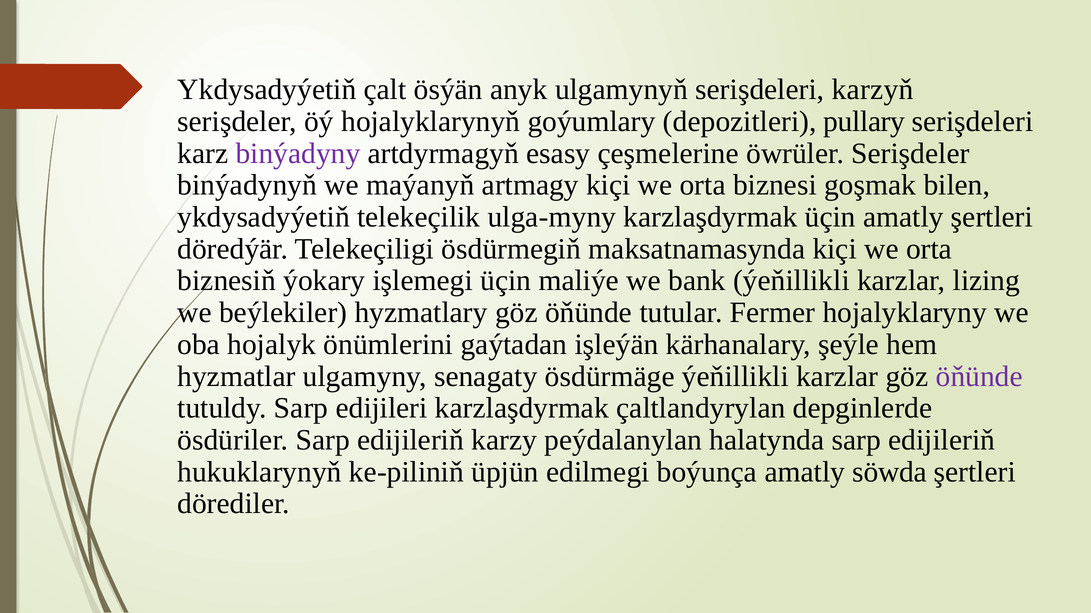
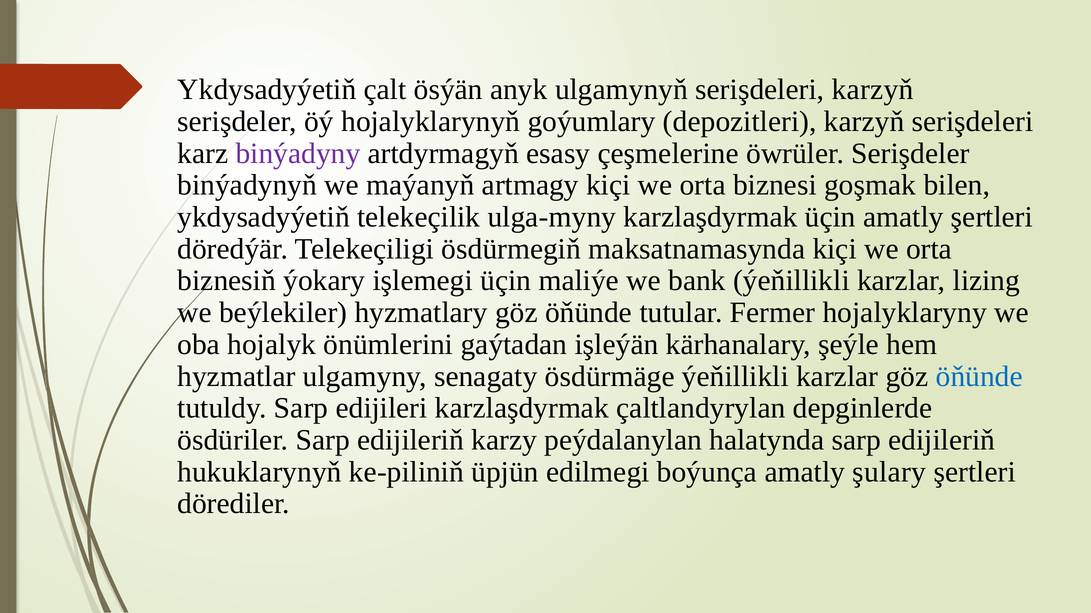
depozitleri pullary: pullary -> karzyň (864, 122)
öňünde colour: purple -> blue (979, 377)
söwda: söwda -> şulary (889, 472)
